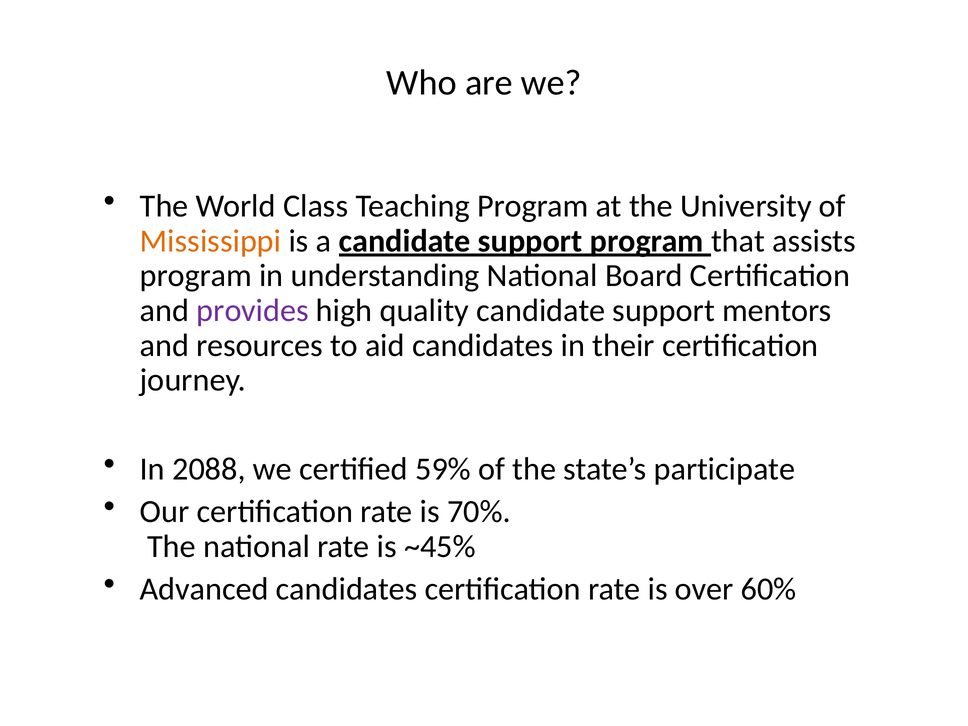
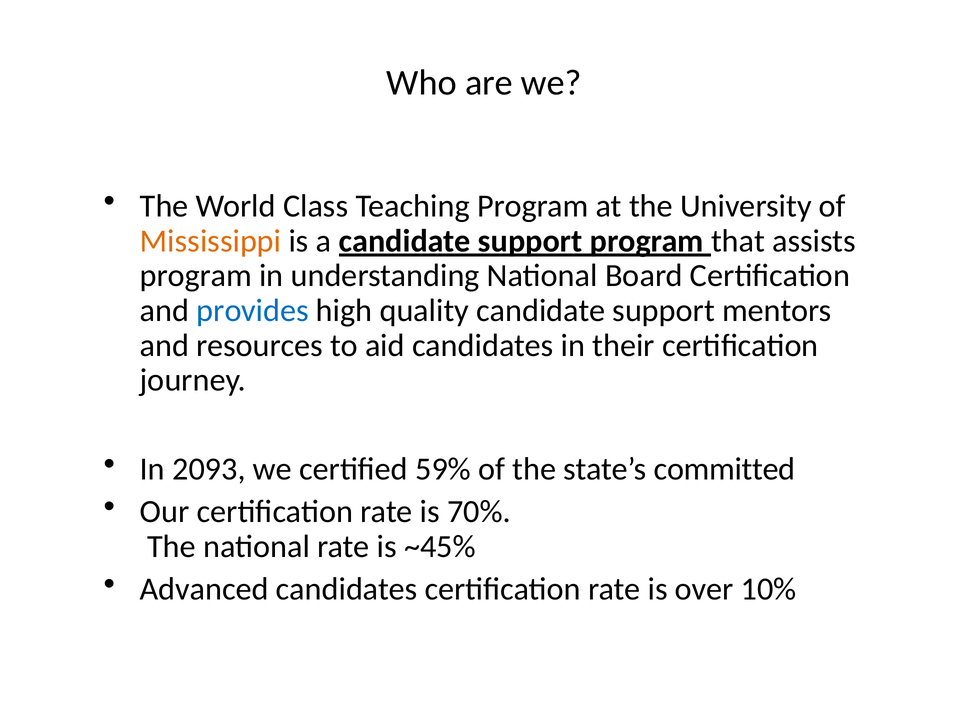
provides colour: purple -> blue (253, 311)
2088: 2088 -> 2093 (209, 469)
participate: participate -> committed (725, 469)
60%: 60% -> 10% (769, 589)
